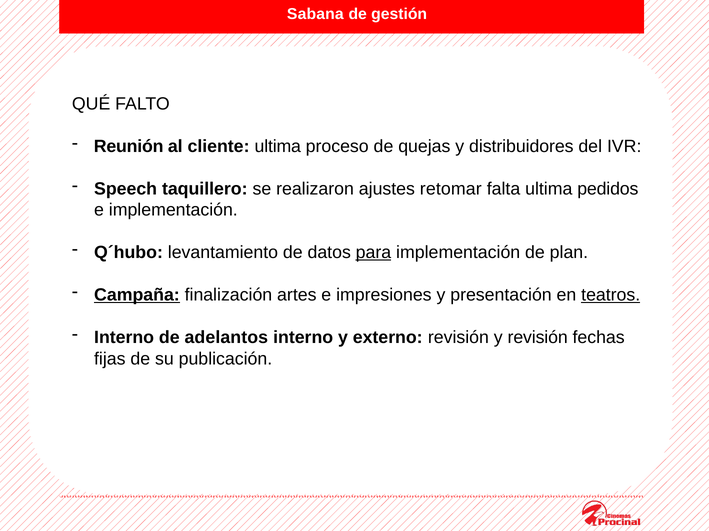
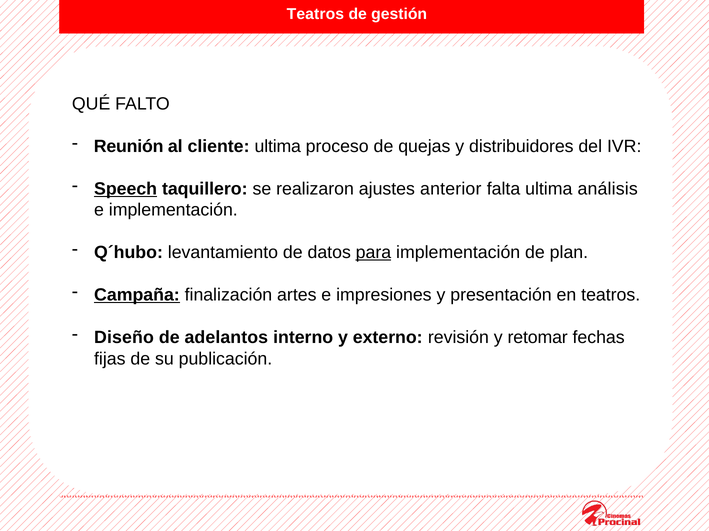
Sabana: Sabana -> Teatros (315, 14)
Speech underline: none -> present (126, 189)
ajustes retomar: retomar -> anterior (451, 189)
pedidos: pedidos -> análisis (608, 189)
teatros underline: present -> none (611, 295)
Interno: Interno -> Diseño (124, 338)
y revisión: revisión -> retomar (538, 338)
